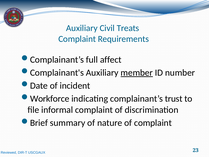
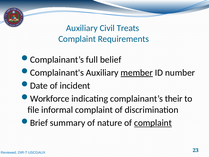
affect: affect -> belief (111, 60)
trust: trust -> their (174, 99)
complaint underline: none -> present (153, 123)
